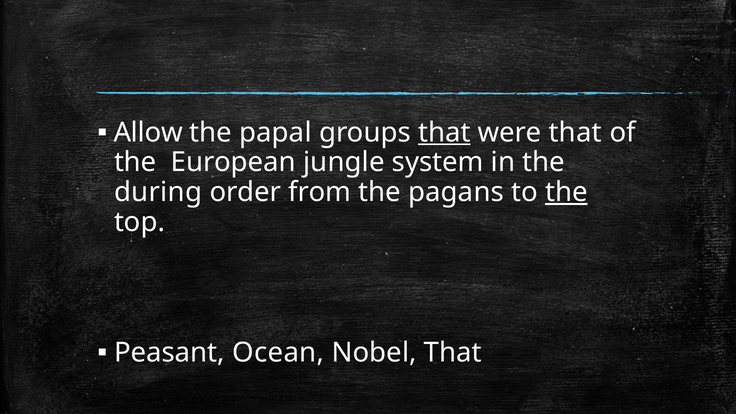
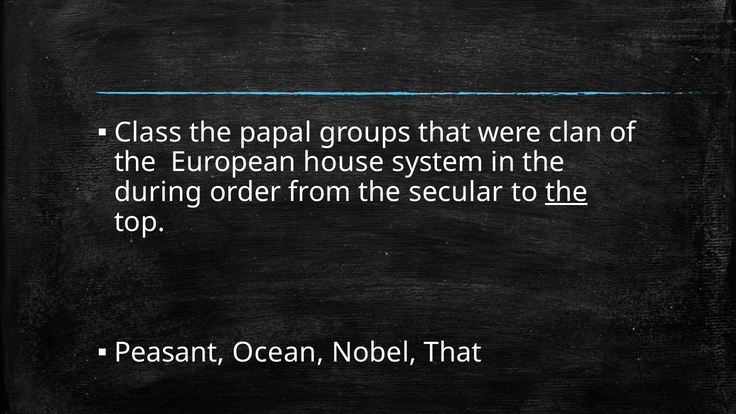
Allow: Allow -> Class (148, 133)
that underline: present -> none (444, 133)
were that: that -> clan (575, 133)
jungle: jungle -> house (344, 162)
pagans: pagans -> secular (456, 192)
